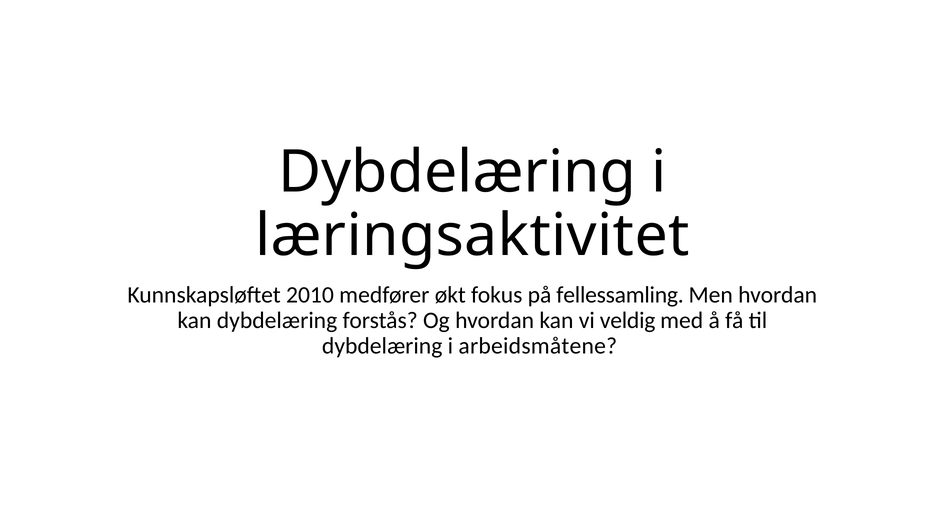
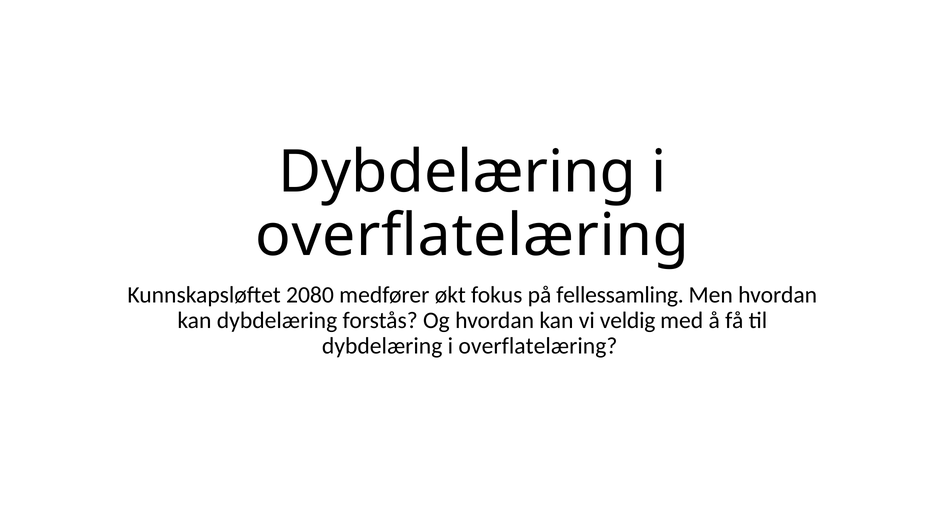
læringsaktivitet: læringsaktivitet -> overflatelæring (472, 236)
2010: 2010 -> 2080 (310, 295)
arbeidsmåtene: arbeidsmåtene -> overflatelæring (538, 346)
